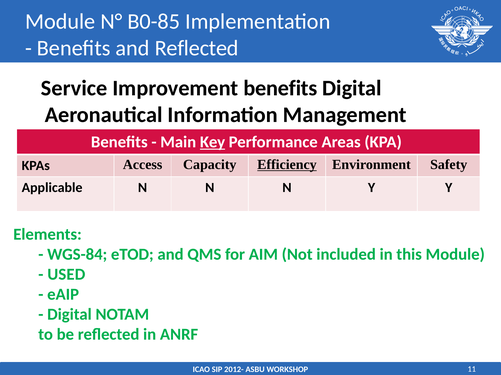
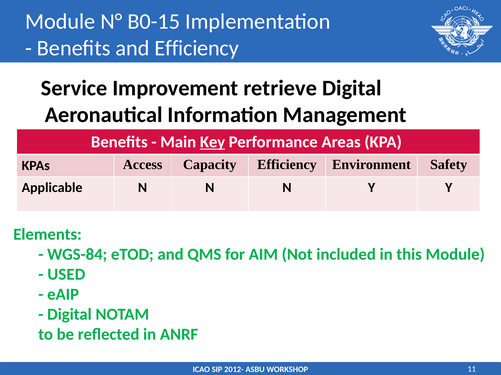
B0-85: B0-85 -> B0-15 (154, 22)
and Reflected: Reflected -> Efficiency (197, 48)
Improvement benefits: benefits -> retrieve (280, 88)
Efficiency underline: present -> none (287, 165)
